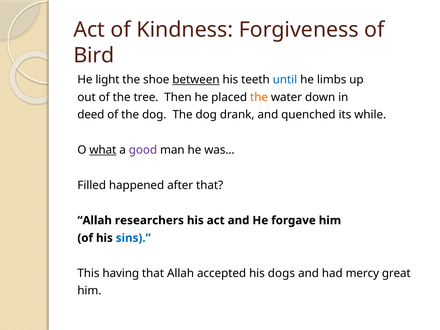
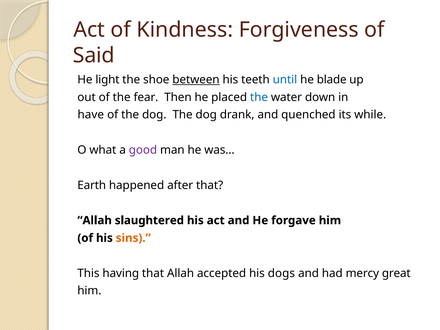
Bird: Bird -> Said (94, 55)
limbs: limbs -> blade (332, 80)
tree: tree -> fear (146, 97)
the colour: orange -> blue (259, 97)
deed: deed -> have (91, 115)
what underline: present -> none (103, 150)
Filled: Filled -> Earth (92, 185)
researchers: researchers -> slaughtered (149, 220)
sins colour: blue -> orange (133, 238)
